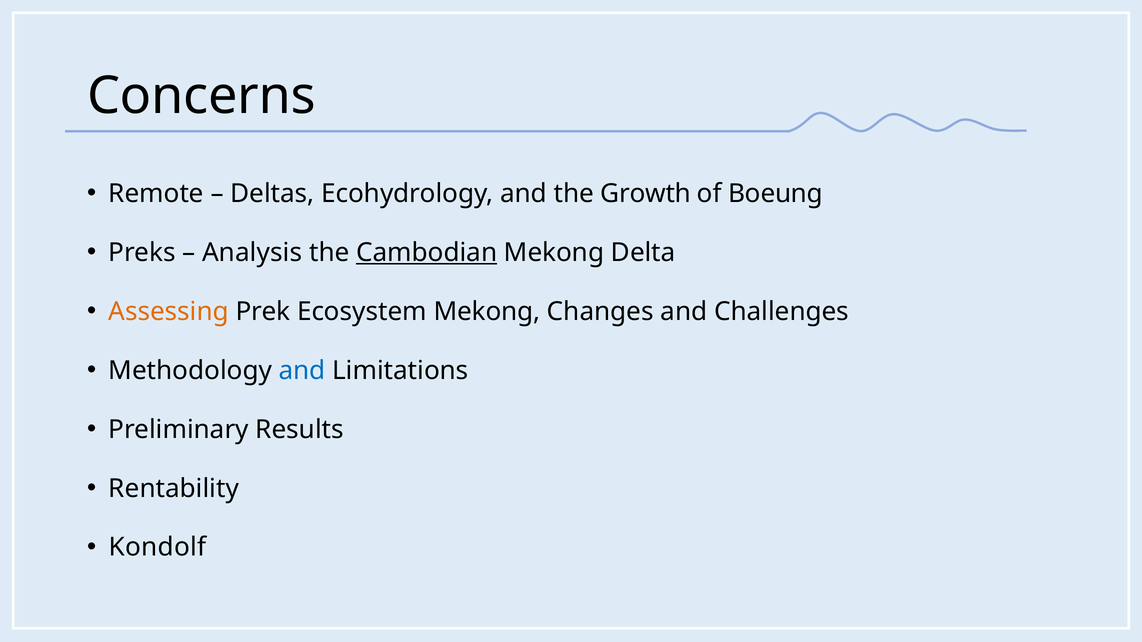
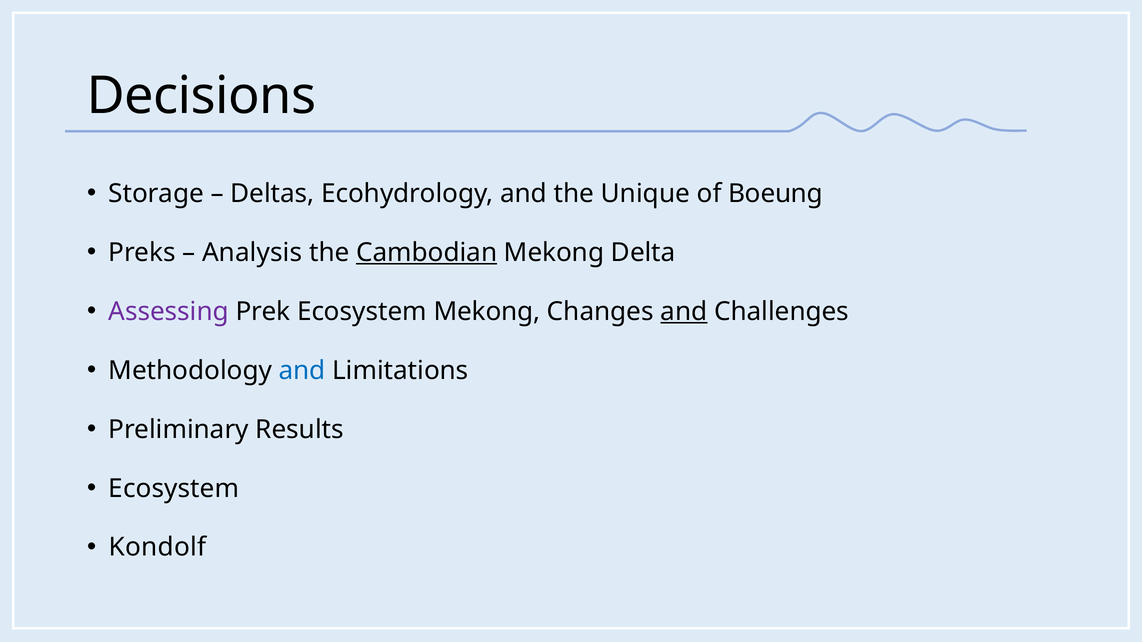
Concerns: Concerns -> Decisions (201, 96)
Remote: Remote -> Storage (156, 194)
Growth: Growth -> Unique (645, 194)
Assessing colour: orange -> purple (169, 312)
and underline: none -> present (684, 312)
Rentability: Rentability -> Ecosystem (174, 489)
